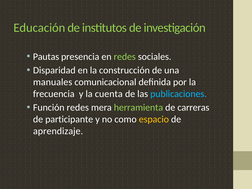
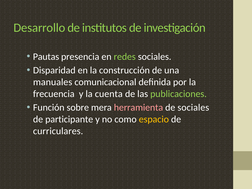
Educación: Educación -> Desarrollo (39, 28)
publicaciones colour: light blue -> light green (178, 94)
Función redes: redes -> sobre (78, 108)
herramienta colour: light green -> pink (138, 108)
de carreras: carreras -> sociales (193, 108)
aprendizaje: aprendizaje -> curriculares (58, 131)
